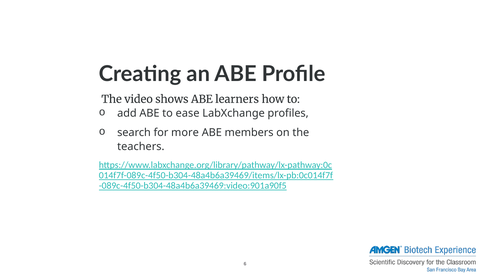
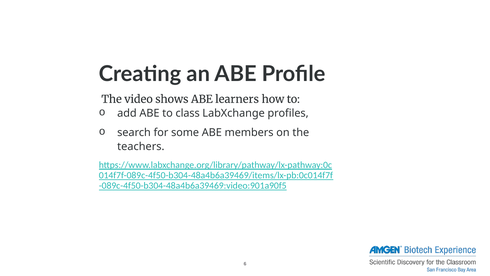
ease: ease -> class (188, 113)
more: more -> some (185, 133)
